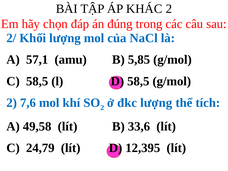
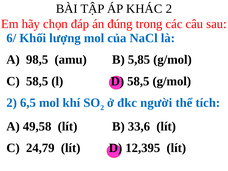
2/: 2/ -> 6/ (11, 38)
57,1: 57,1 -> 98,5 (37, 60)
7,6: 7,6 -> 6,5 (28, 103)
đkc lượng: lượng -> người (156, 103)
